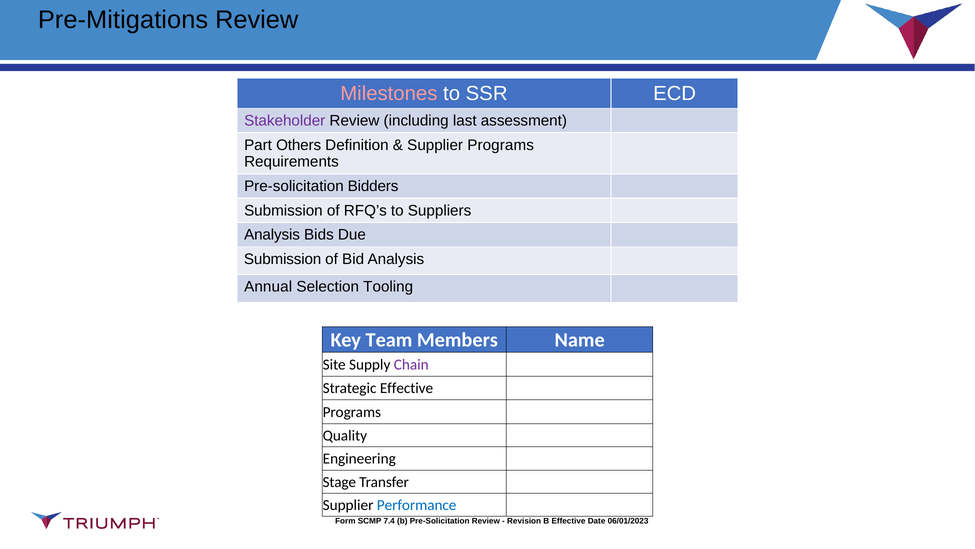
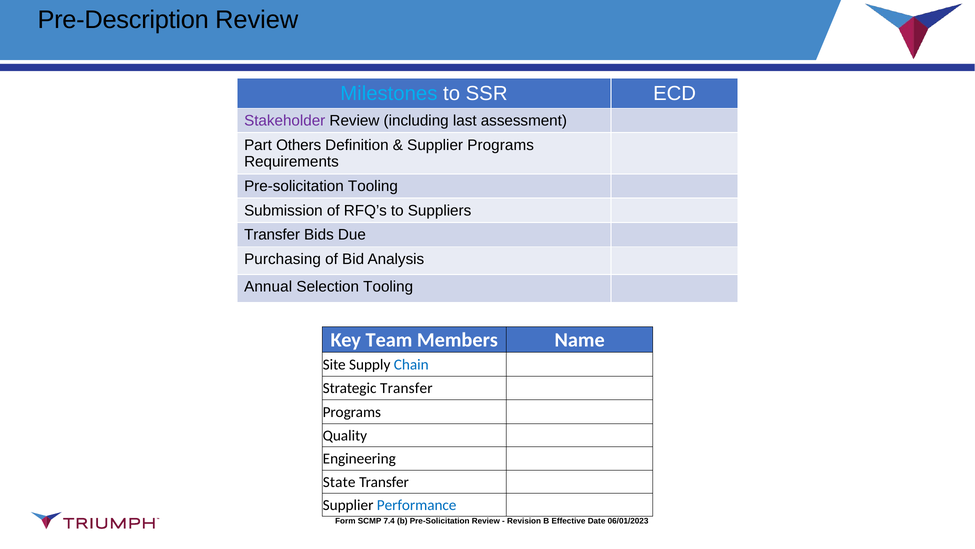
Pre-Mitigations: Pre-Mitigations -> Pre-Description (123, 20)
Milestones colour: pink -> light blue (389, 94)
Pre-solicitation Bidders: Bidders -> Tooling (373, 186)
Analysis: Analysis -> Transfer (272, 235)
Submission: Submission -> Purchasing (283, 259)
Chain colour: purple -> blue (411, 364)
Strategic Effective: Effective -> Transfer (406, 388)
Stage: Stage -> State (339, 482)
